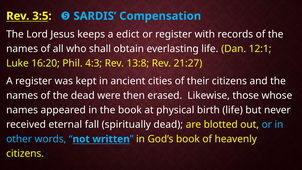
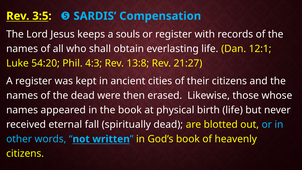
edict: edict -> souls (128, 34)
16:20: 16:20 -> 54:20 (46, 63)
